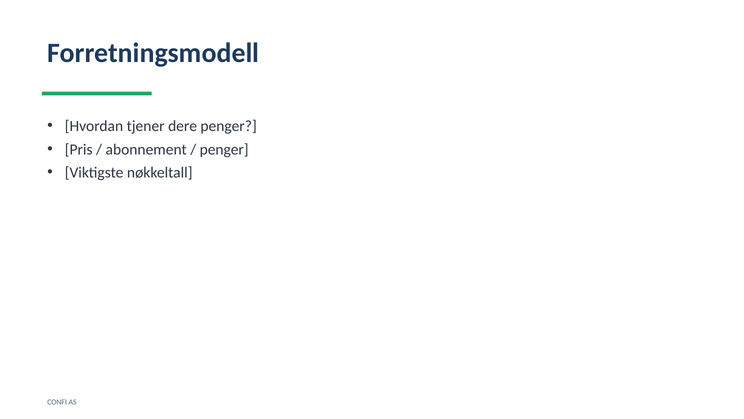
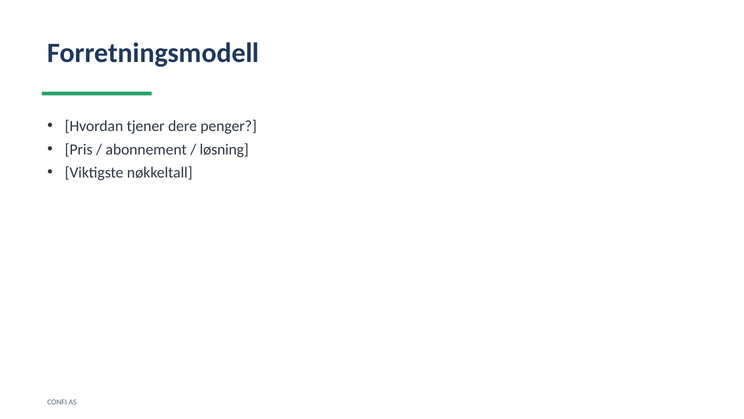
penger: penger -> løsning (224, 149)
